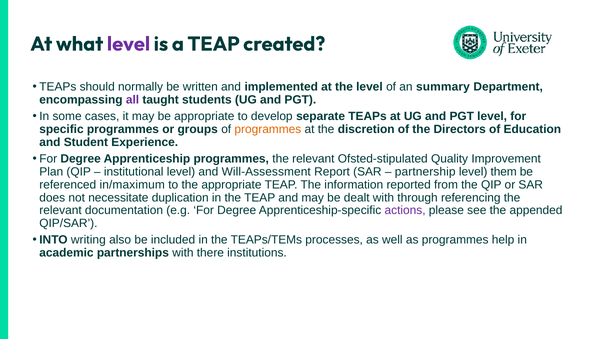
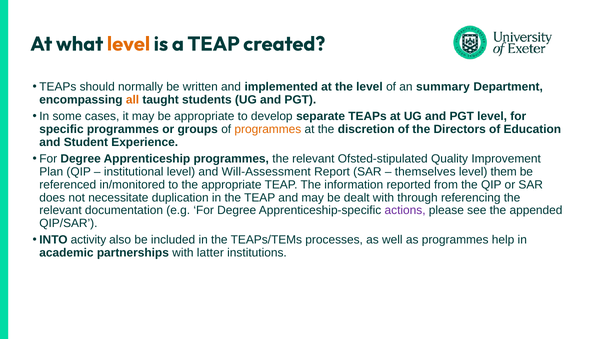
level colour: purple -> orange (129, 44)
all colour: purple -> orange (133, 100)
partnership: partnership -> themselves (425, 172)
in/maximum: in/maximum -> in/monitored (132, 185)
writing: writing -> activity (88, 240)
there: there -> latter (210, 253)
